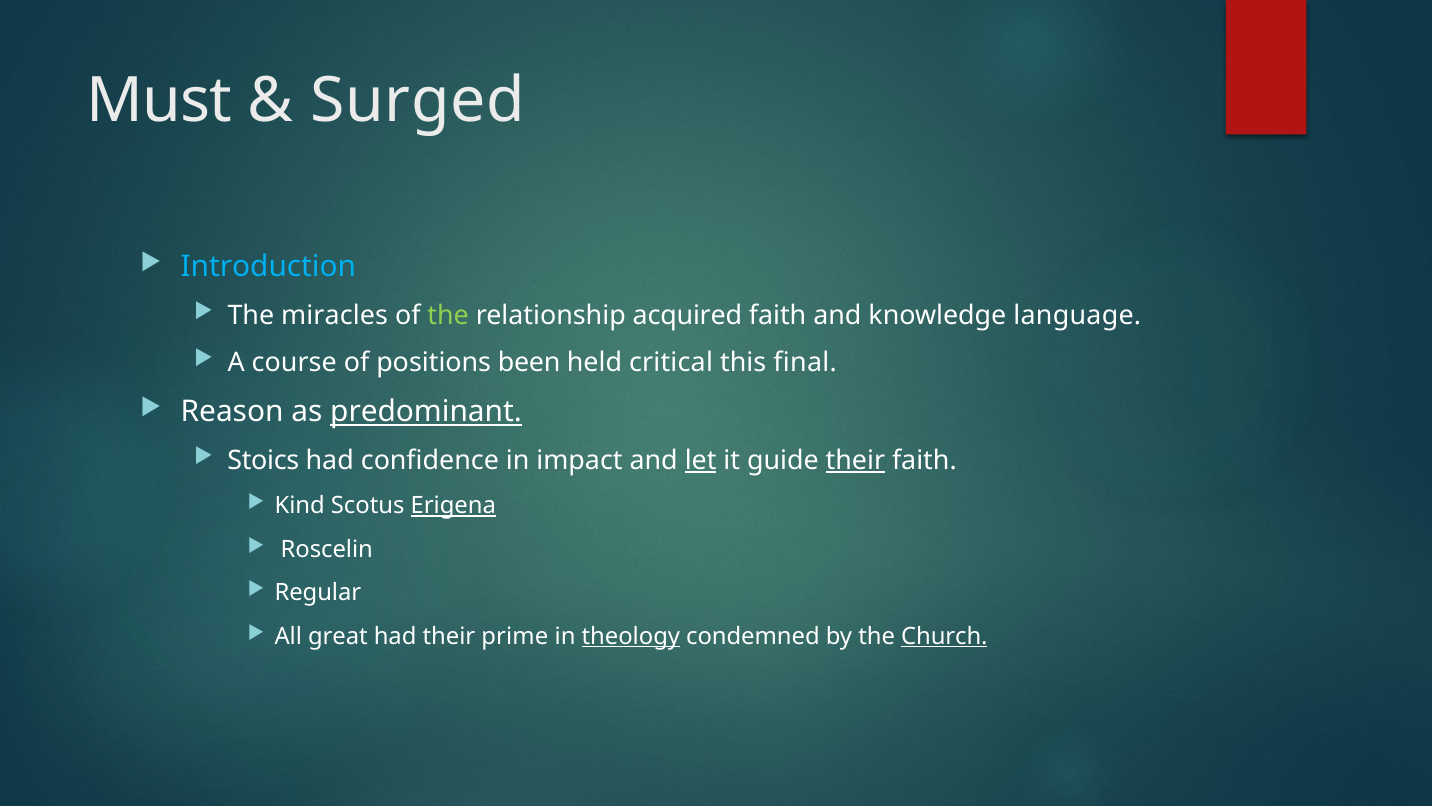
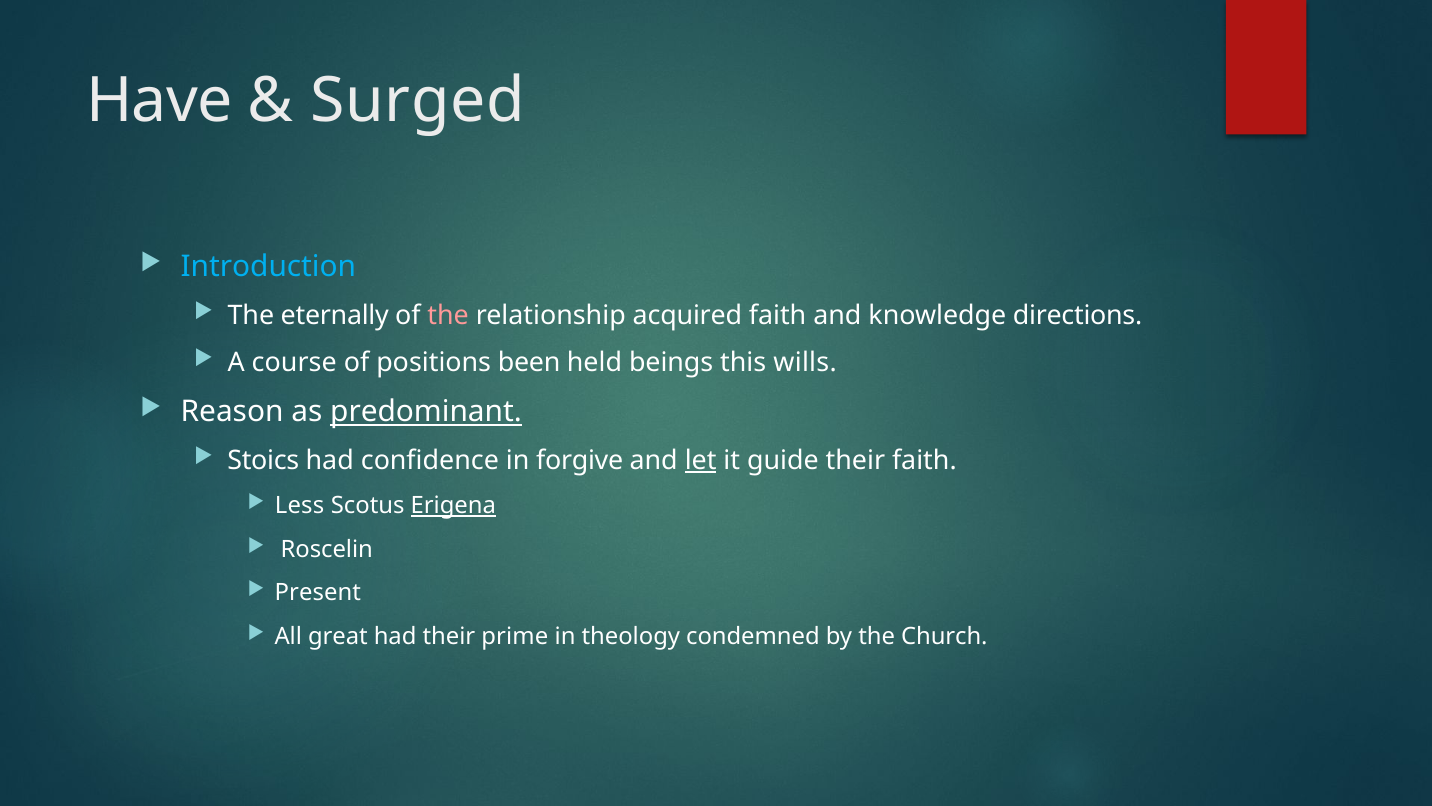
Must: Must -> Have (159, 101)
miracles: miracles -> eternally (335, 315)
the colour: light green -> pink (448, 315)
language: language -> directions (1078, 315)
critical: critical -> beings (671, 362)
final: final -> wills (805, 362)
impact: impact -> forgive (580, 460)
their underline: present -> none (855, 460)
Kind: Kind -> Less (300, 505)
Regular: Regular -> Present (318, 593)
theology underline: present -> none (631, 636)
Church underline: present -> none (944, 636)
